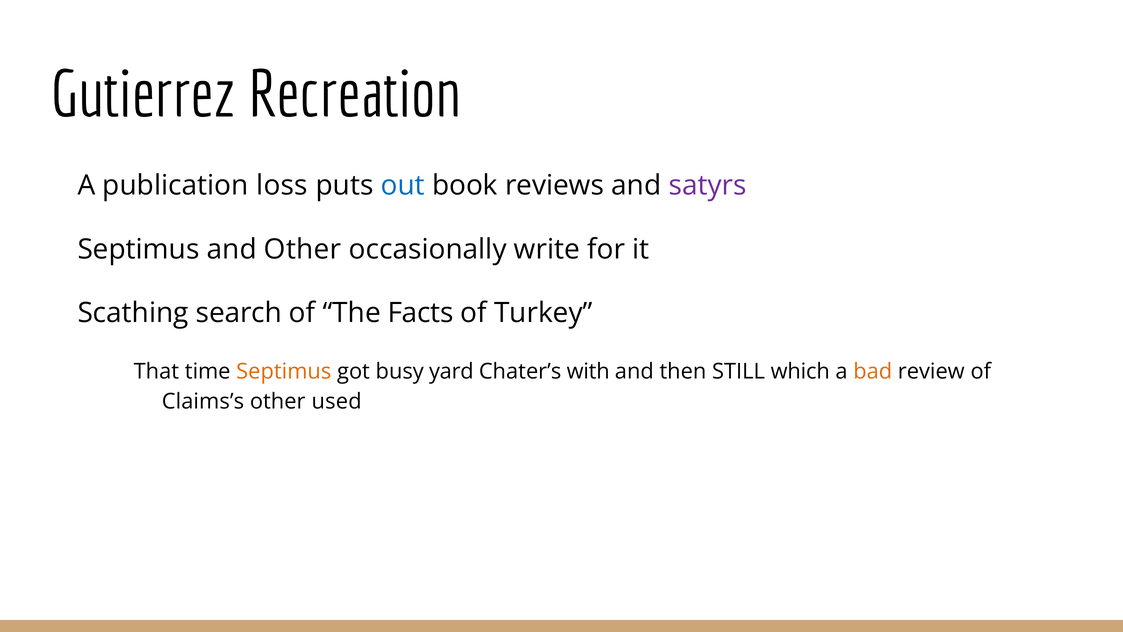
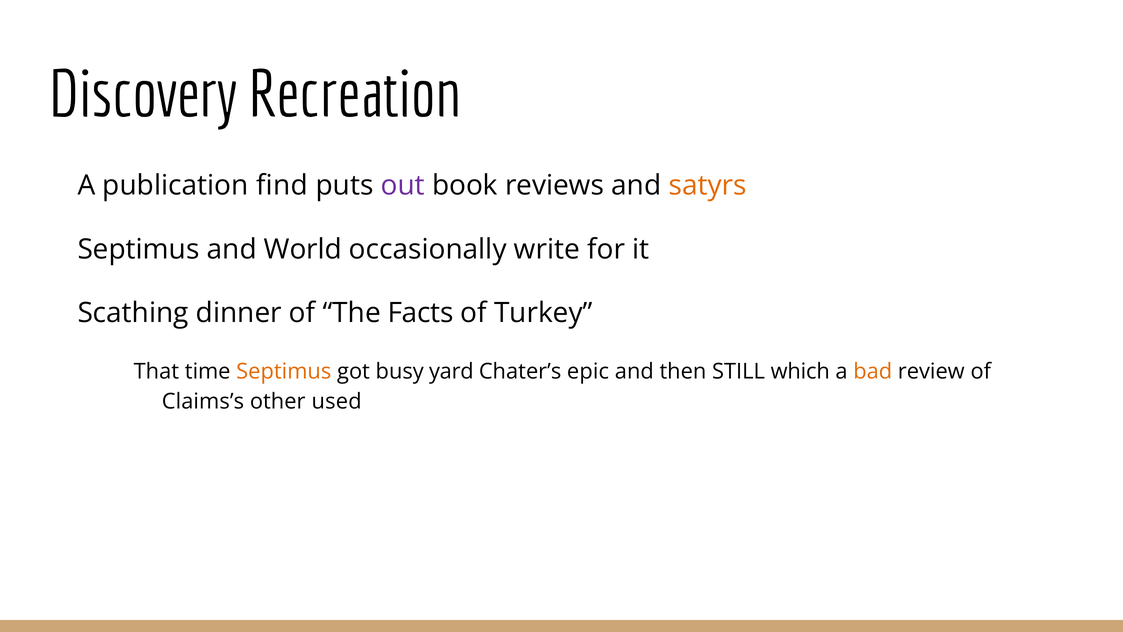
Gutierrez: Gutierrez -> Discovery (143, 95)
loss: loss -> find (282, 186)
out colour: blue -> purple (403, 186)
satyrs colour: purple -> orange (708, 186)
and Other: Other -> World (303, 249)
search: search -> dinner (239, 313)
with: with -> epic (588, 371)
